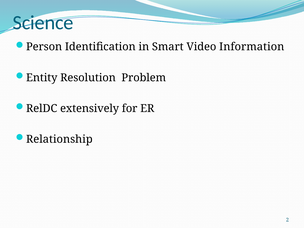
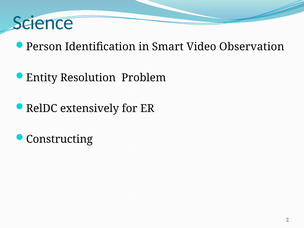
Information: Information -> Observation (252, 47)
Relationship: Relationship -> Constructing (59, 139)
